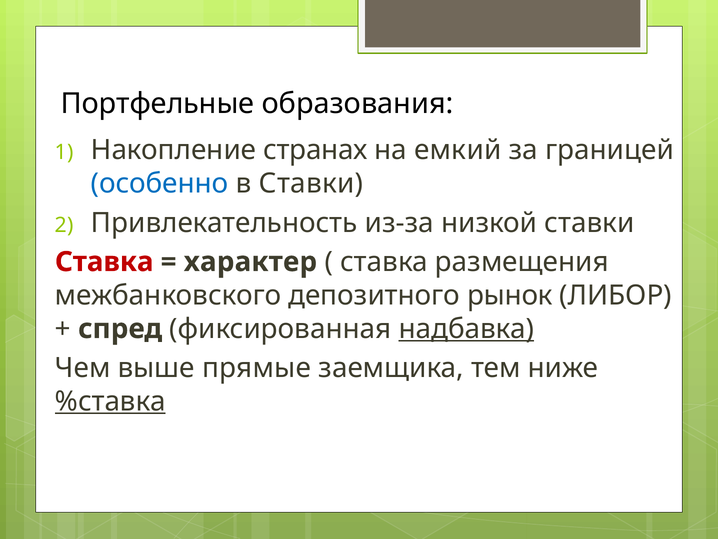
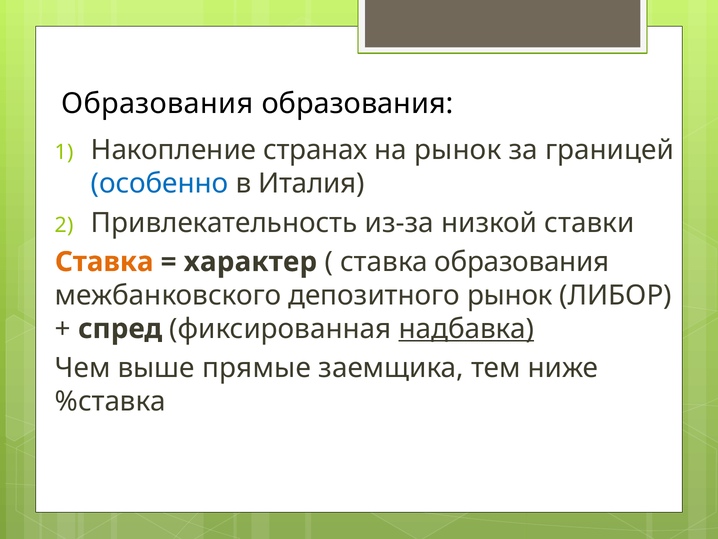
Портфельные: Портфельные -> Образования (157, 104)
на емкий: емкий -> рынок (458, 150)
в Ставки: Ставки -> Италия (311, 184)
Ставка colour: red -> orange (104, 262)
ставка размещения: размещения -> образования (522, 262)
%ставка underline: present -> none (110, 401)
